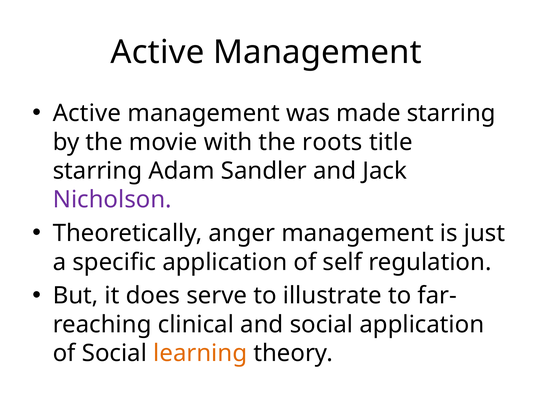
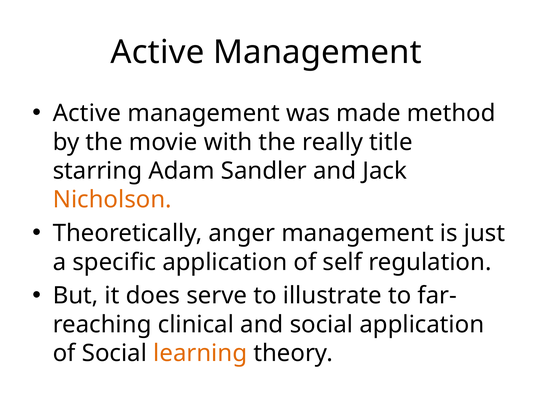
made starring: starring -> method (451, 113)
roots: roots -> really (333, 142)
Nicholson colour: purple -> orange (112, 200)
